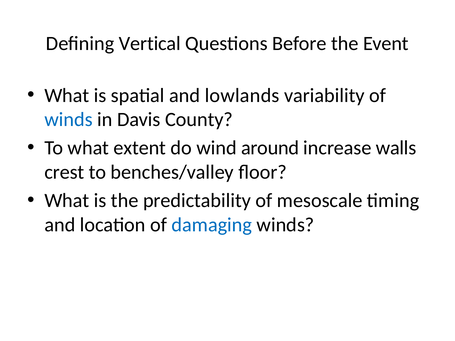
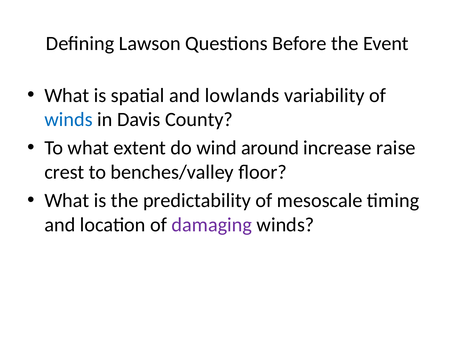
Vertical: Vertical -> Lawson (150, 44)
walls: walls -> raise (396, 148)
damaging colour: blue -> purple (212, 225)
